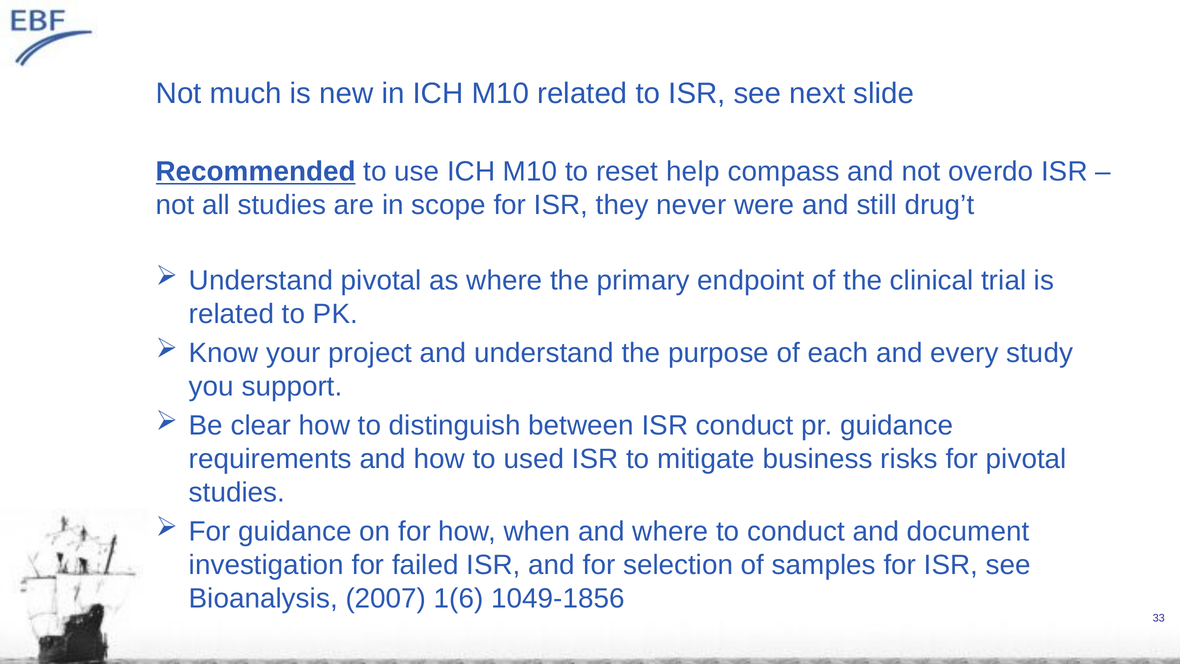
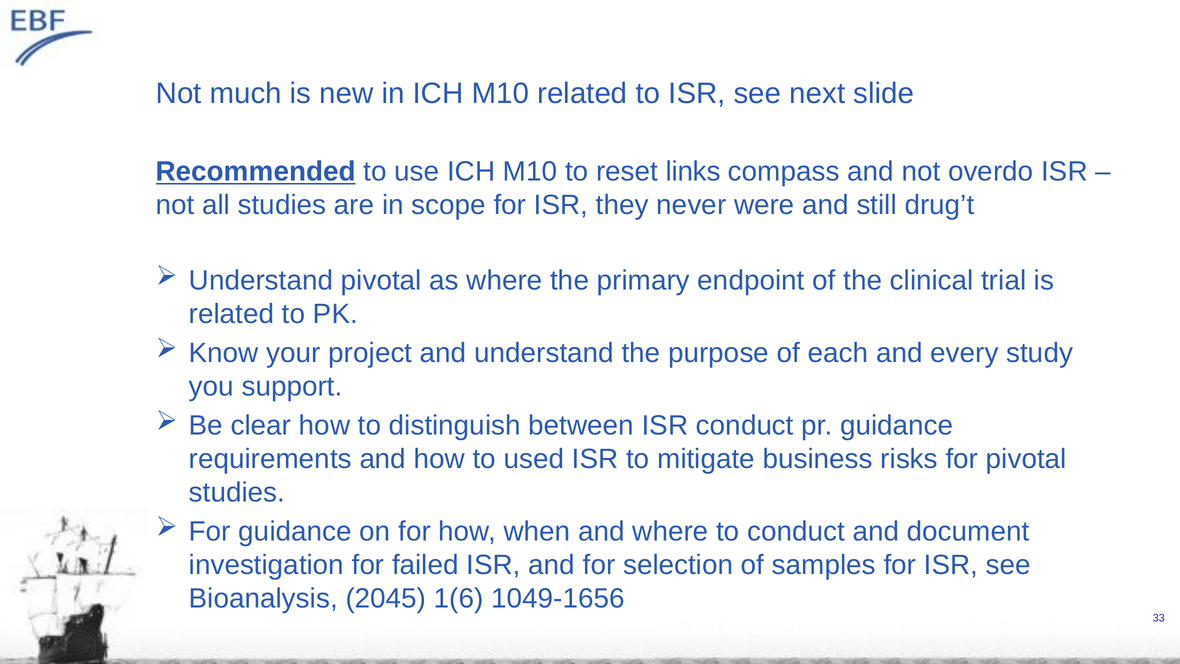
help: help -> links (693, 171)
2007: 2007 -> 2045 (386, 598)
1049-1856: 1049-1856 -> 1049-1656 (558, 598)
